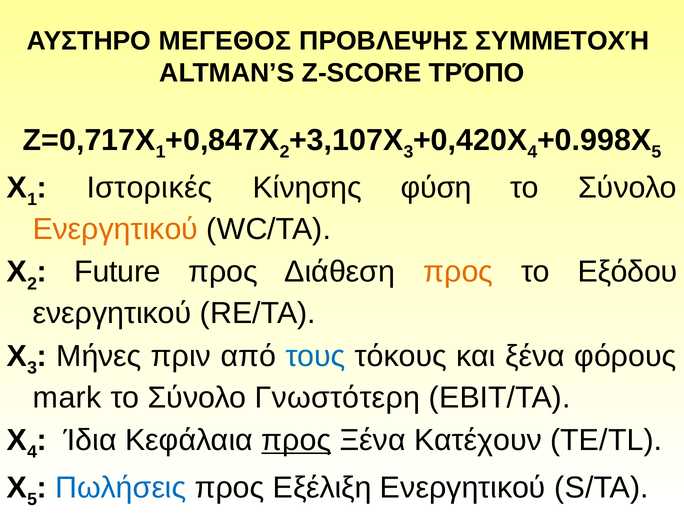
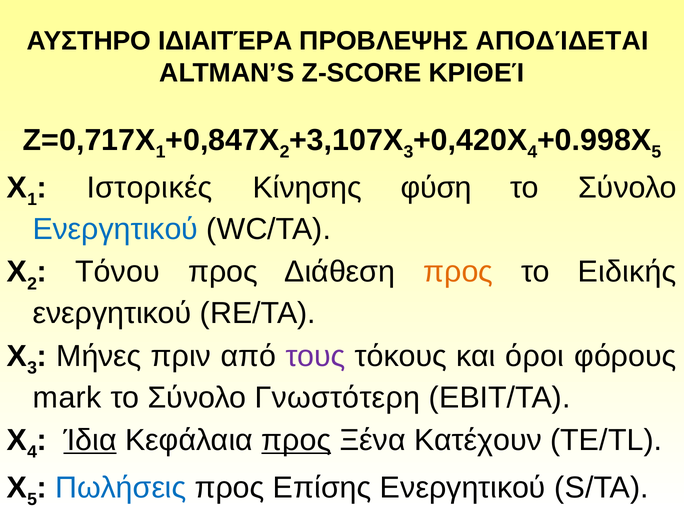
ΜΕΓΕΘΟΣ: ΜΕΓΕΘΟΣ -> ΙΔΙΑΙΤΈΡΑ (225, 41)
ΣΥΜΜΕΤΟΧΉ: ΣΥΜΜΕΤΟΧΉ -> ΑΠΟΔΊΔΕΤΑΙ (562, 41)
ΤΡΌΠΟ: ΤΡΌΠΟ -> ΚΡΙΘΕΊ (477, 73)
Ενεργητικού colour: orange -> blue (115, 229)
Future: Future -> Τόνου (117, 272)
Εξόδου: Εξόδου -> Ειδικής (627, 272)
τους colour: blue -> purple (315, 356)
και ξένα: ξένα -> όροι (535, 356)
Ίδια underline: none -> present (90, 440)
Εξέλιξη: Εξέλιξη -> Επίσης (322, 488)
